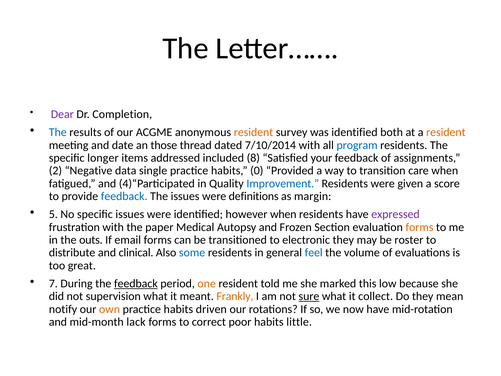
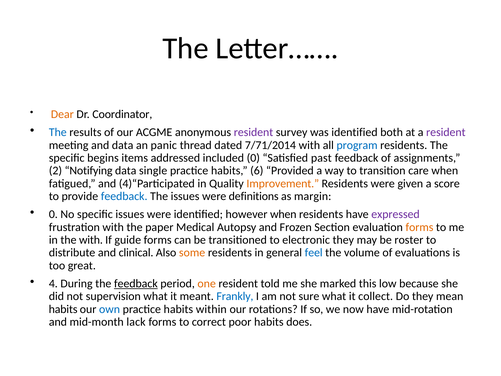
Dear colour: purple -> orange (62, 114)
Completion: Completion -> Coordinator (122, 114)
resident colour: orange -> purple (253, 132)
resident colour: orange -> purple (446, 132)
and date: date -> data (123, 145)
those: those -> panic (164, 145)
7/10/2014: 7/10/2014 -> 7/71/2014 (270, 145)
longer: longer -> begins (103, 158)
included 8: 8 -> 0 (253, 158)
your: your -> past (321, 158)
Negative: Negative -> Notifying (89, 171)
0: 0 -> 6 (257, 171)
Improvement colour: blue -> orange (283, 183)
5: 5 -> 0 (53, 214)
the outs: outs -> with (91, 240)
email: email -> guide (128, 240)
some colour: blue -> orange (192, 253)
7: 7 -> 4 (53, 283)
Frankly colour: orange -> blue (235, 296)
sure underline: present -> none (309, 296)
notify: notify -> habits (63, 309)
own colour: orange -> blue (110, 309)
driven: driven -> within (211, 309)
little: little -> does (299, 322)
